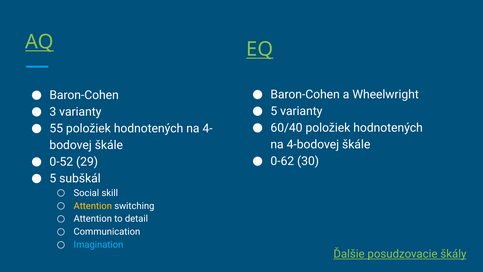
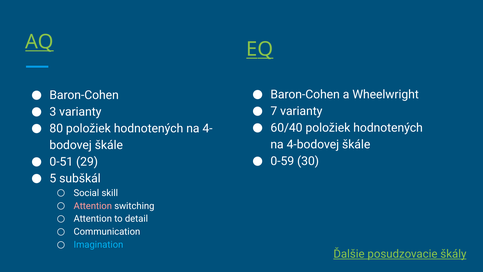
5: 5 -> 7 (274, 111)
55: 55 -> 80 (56, 128)
0-62: 0-62 -> 0-59 (282, 161)
0-52: 0-52 -> 0-51 (61, 162)
Attention colour: yellow -> pink (93, 206)
